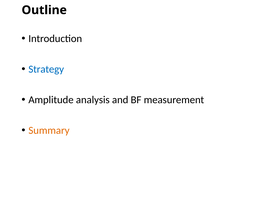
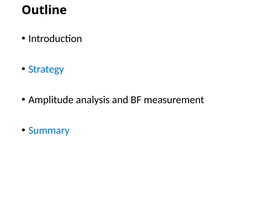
Summary colour: orange -> blue (49, 131)
